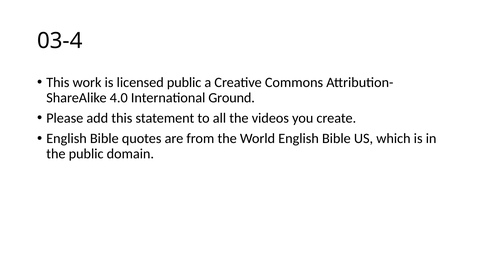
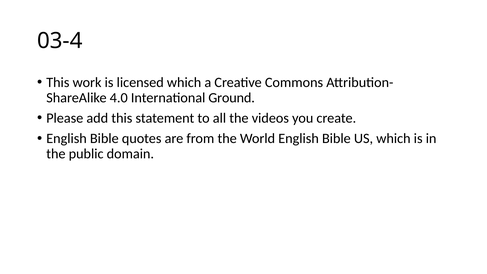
licensed public: public -> which (184, 82)
